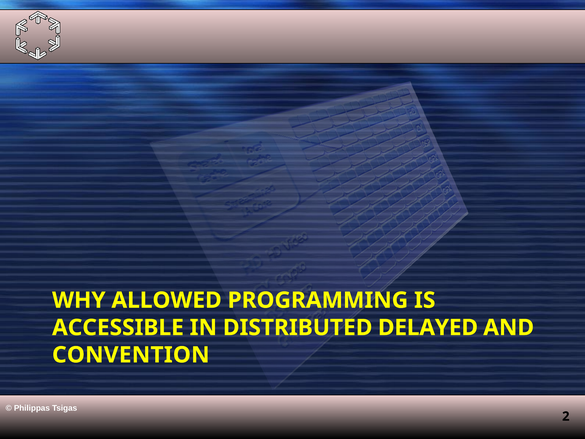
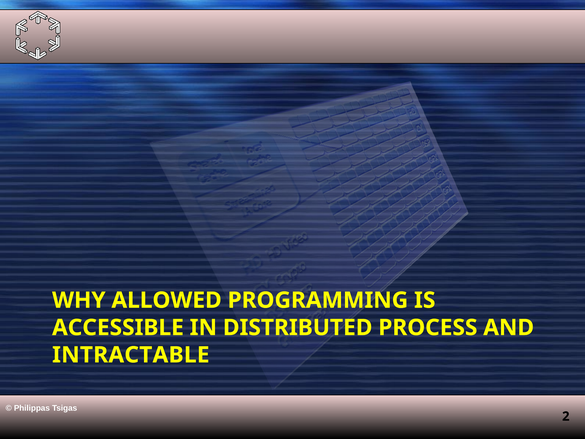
DELAYED: DELAYED -> PROCESS (428, 327)
CONVENTION: CONVENTION -> INTRACTABLE (131, 355)
